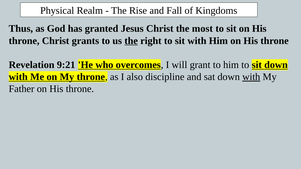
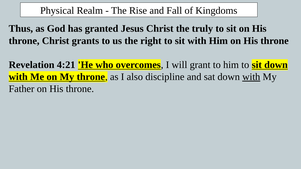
most: most -> truly (202, 29)
the underline: present -> none (131, 41)
9:21: 9:21 -> 4:21 (66, 65)
